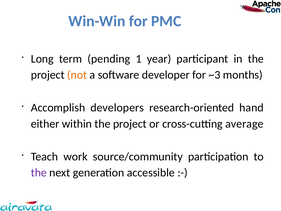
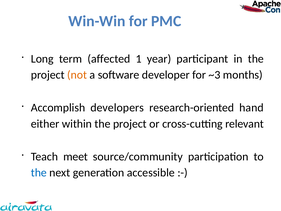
pending: pending -> affected (109, 59)
average: average -> relevant (244, 124)
work: work -> meet (76, 156)
the colour: purple -> blue (39, 173)
